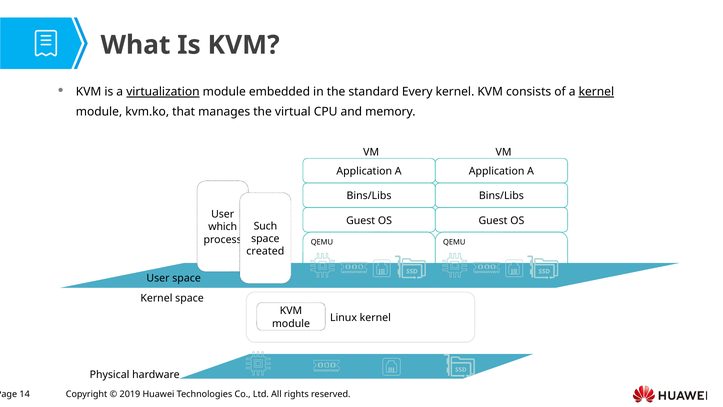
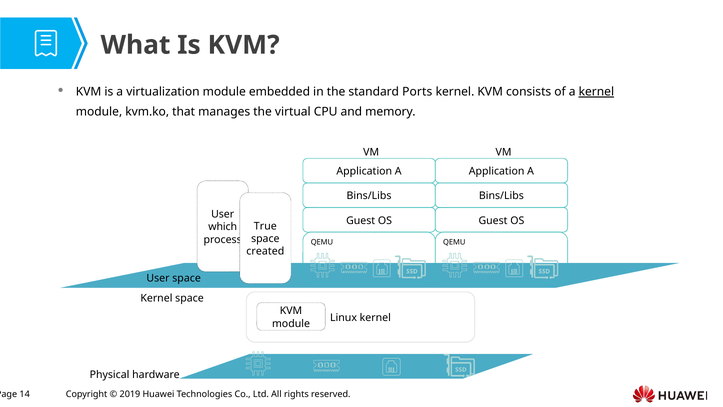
virtualization underline: present -> none (163, 92)
Every: Every -> Ports (417, 92)
Such: Such -> True (265, 226)
